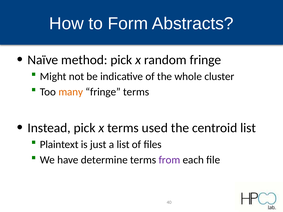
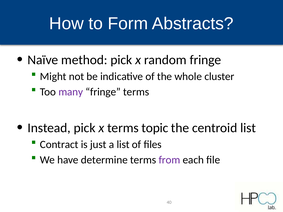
many colour: orange -> purple (71, 92)
used: used -> topic (155, 128)
Plaintext: Plaintext -> Contract (59, 145)
